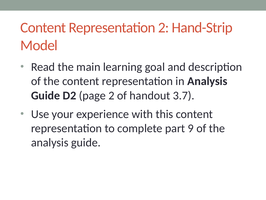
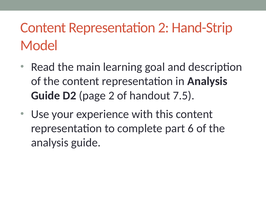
3.7: 3.7 -> 7.5 (184, 95)
9: 9 -> 6 (191, 128)
